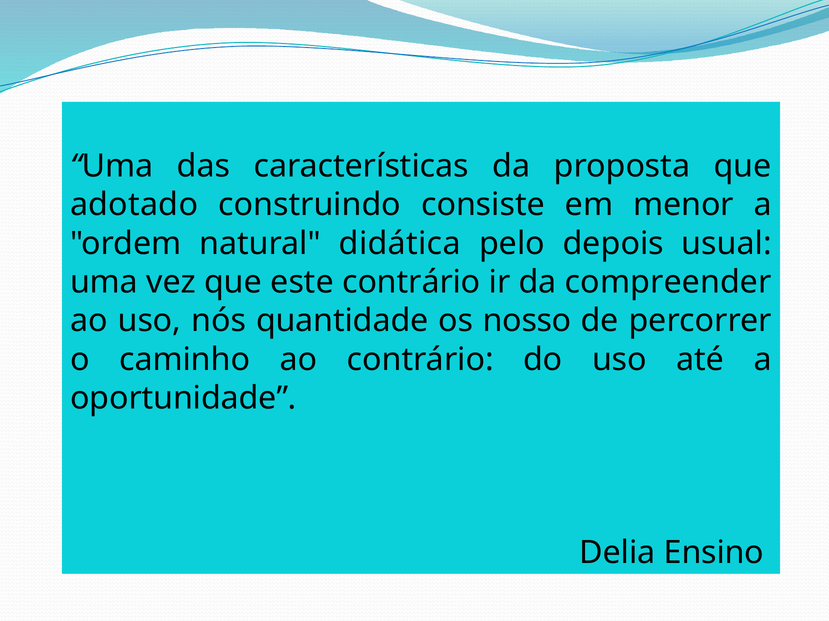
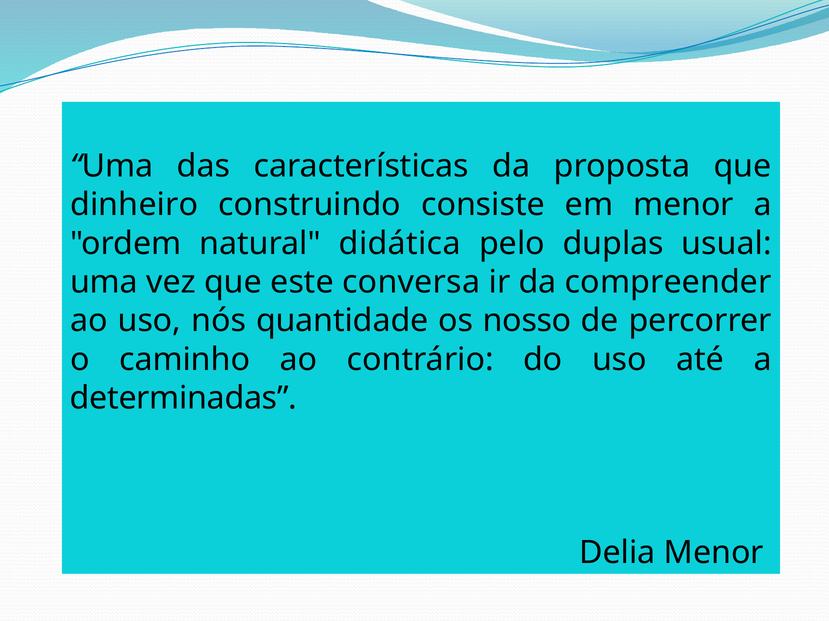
adotado: adotado -> dinheiro (134, 205)
depois: depois -> duplas (613, 244)
este contrário: contrário -> conversa (411, 282)
oportunidade: oportunidade -> determinadas (183, 399)
Delia Ensino: Ensino -> Menor (714, 553)
